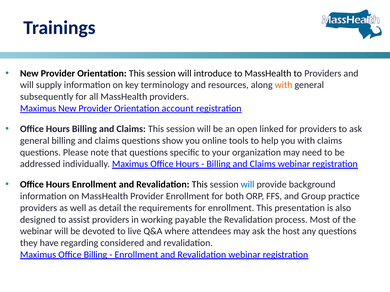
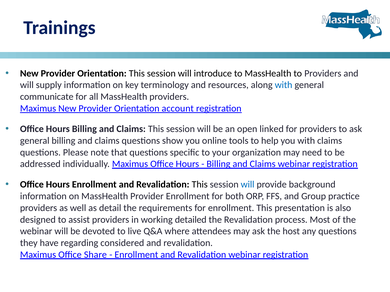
with colour: orange -> blue (284, 85)
subsequently: subsequently -> communicate (47, 97)
payable: payable -> detailed (191, 220)
Office Billing: Billing -> Share (95, 255)
